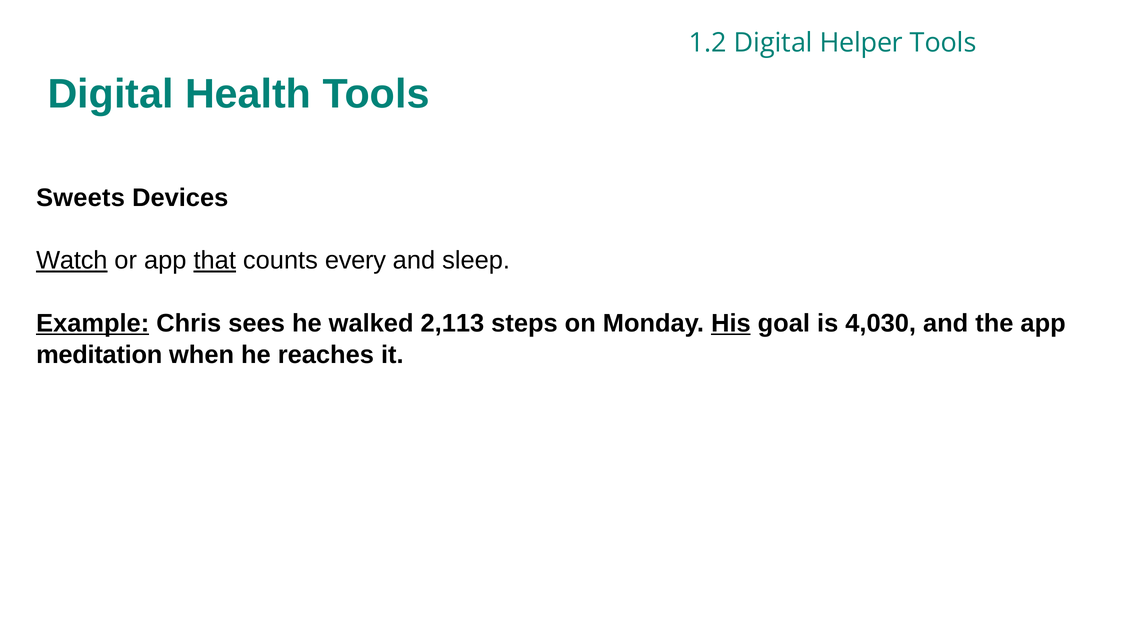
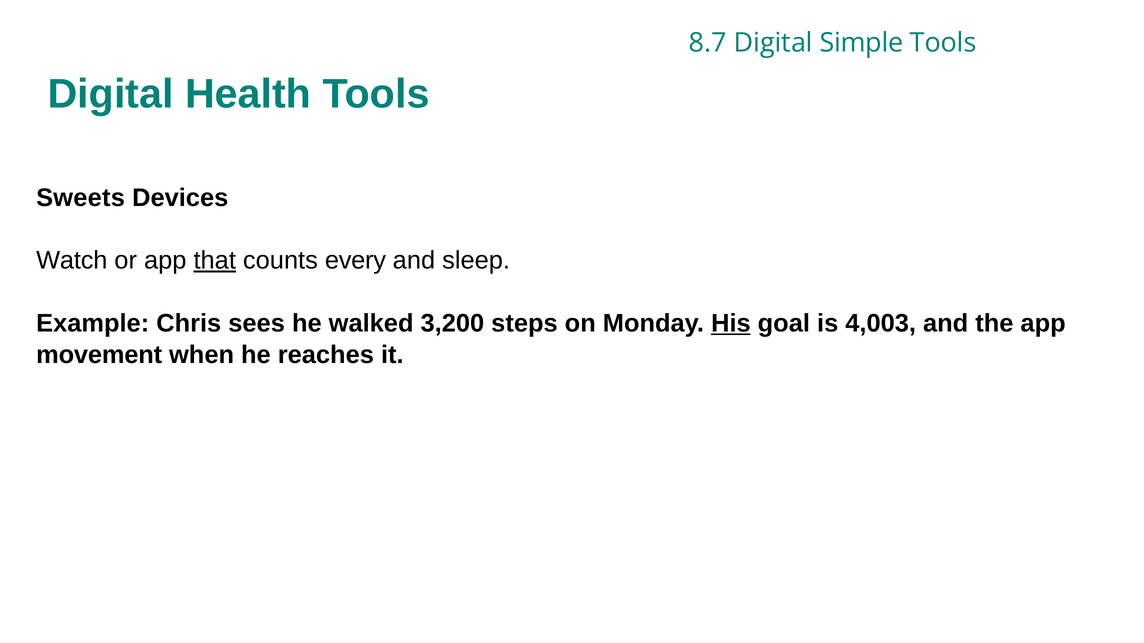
1.2: 1.2 -> 8.7 (708, 43)
Helper: Helper -> Simple (861, 43)
Watch underline: present -> none (72, 261)
Example underline: present -> none (93, 324)
2,113: 2,113 -> 3,200 (452, 324)
4,030: 4,030 -> 4,003 (881, 324)
meditation: meditation -> movement (99, 355)
